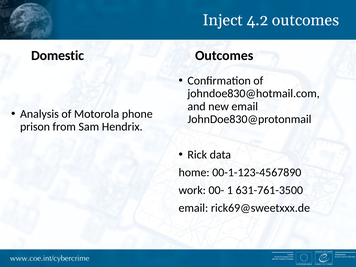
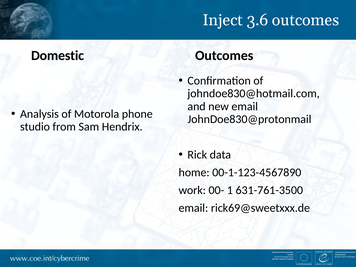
4.2: 4.2 -> 3.6 (257, 20)
prison: prison -> studio (35, 127)
